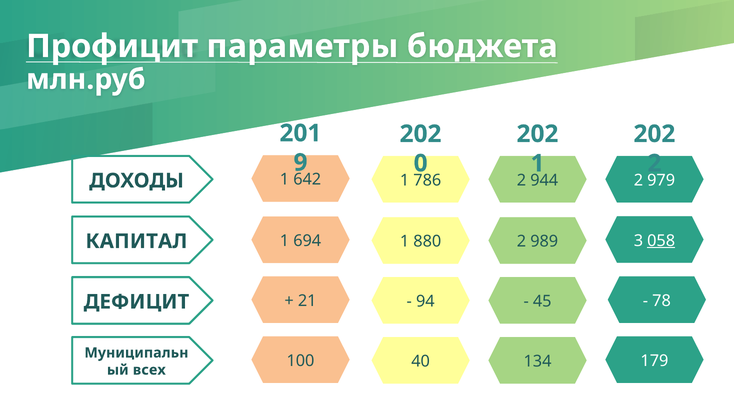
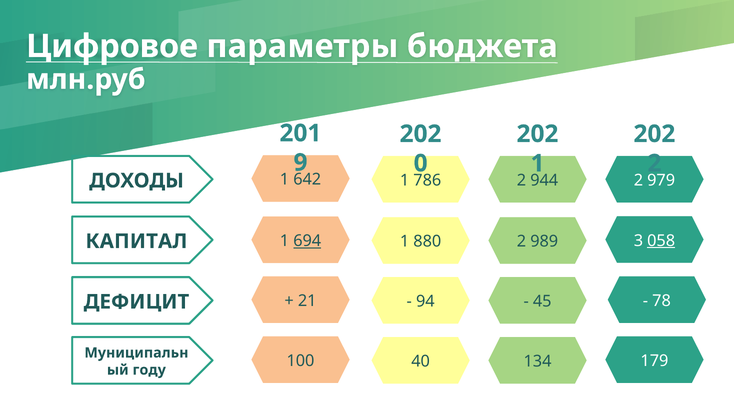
Профицит: Профицит -> Цифровое (112, 46)
694 underline: none -> present (307, 241)
всех: всех -> году (149, 370)
